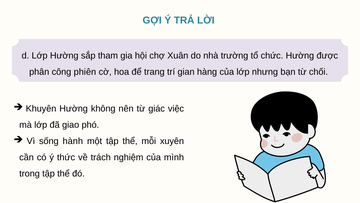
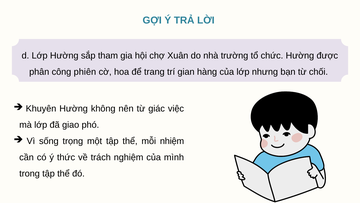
hành: hành -> trọng (73, 141)
xuyên: xuyên -> nhiệm (172, 141)
